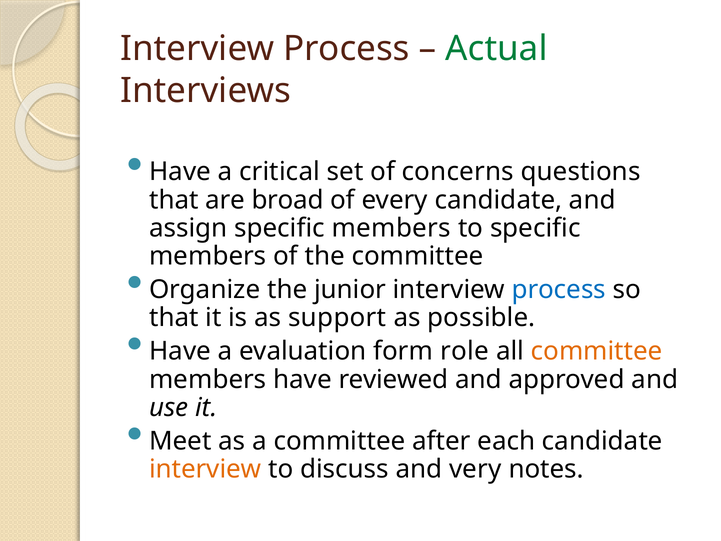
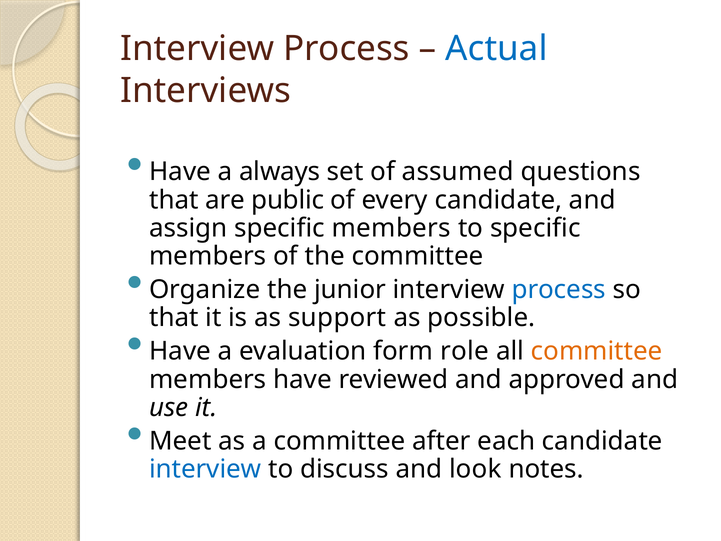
Actual colour: green -> blue (497, 49)
critical: critical -> always (280, 172)
concerns: concerns -> assumed (458, 172)
broad: broad -> public (288, 200)
interview colour: orange -> blue (205, 469)
very: very -> look (475, 469)
